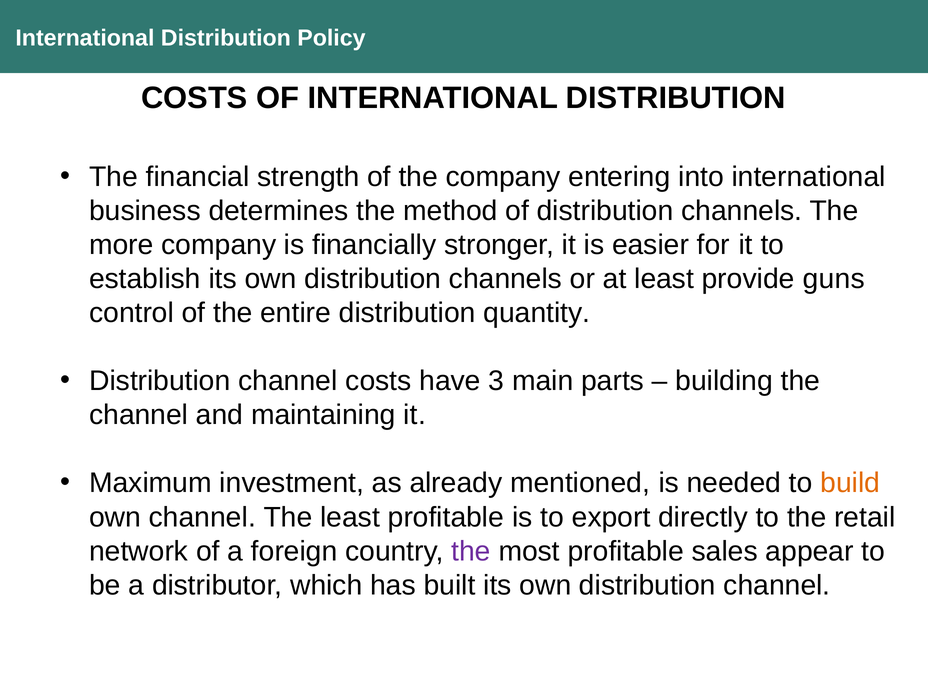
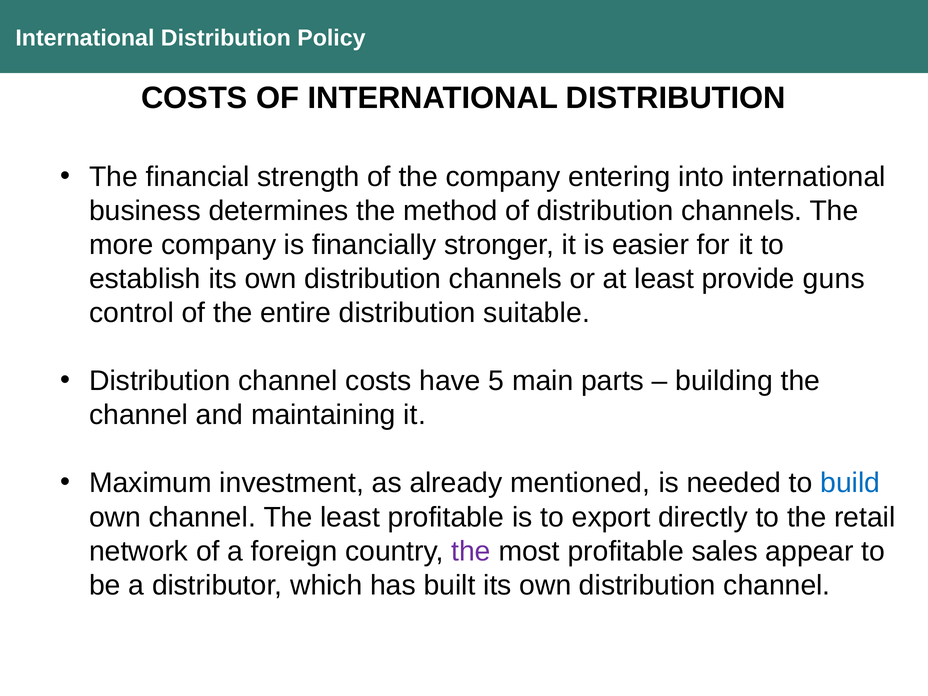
quantity: quantity -> suitable (537, 313)
3: 3 -> 5 (496, 381)
build colour: orange -> blue (850, 483)
